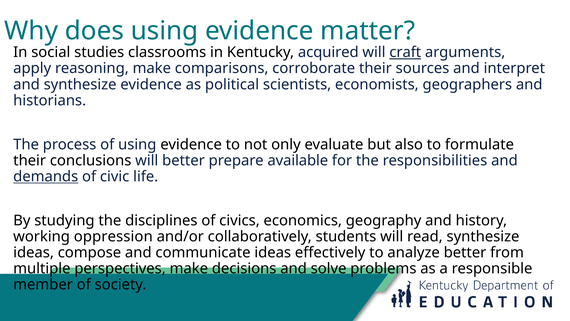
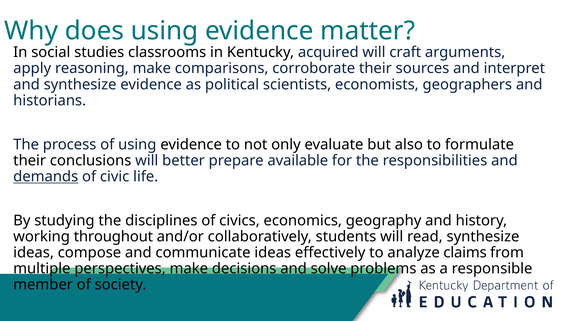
craft underline: present -> none (405, 52)
oppression: oppression -> throughout (113, 236)
analyze better: better -> claims (465, 252)
